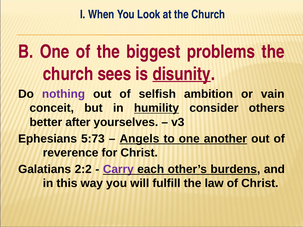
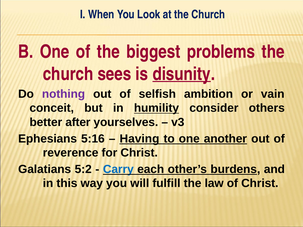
5:73: 5:73 -> 5:16 (93, 139)
Angels: Angels -> Having (139, 139)
2:2: 2:2 -> 5:2 (83, 169)
Carry colour: purple -> blue (118, 169)
